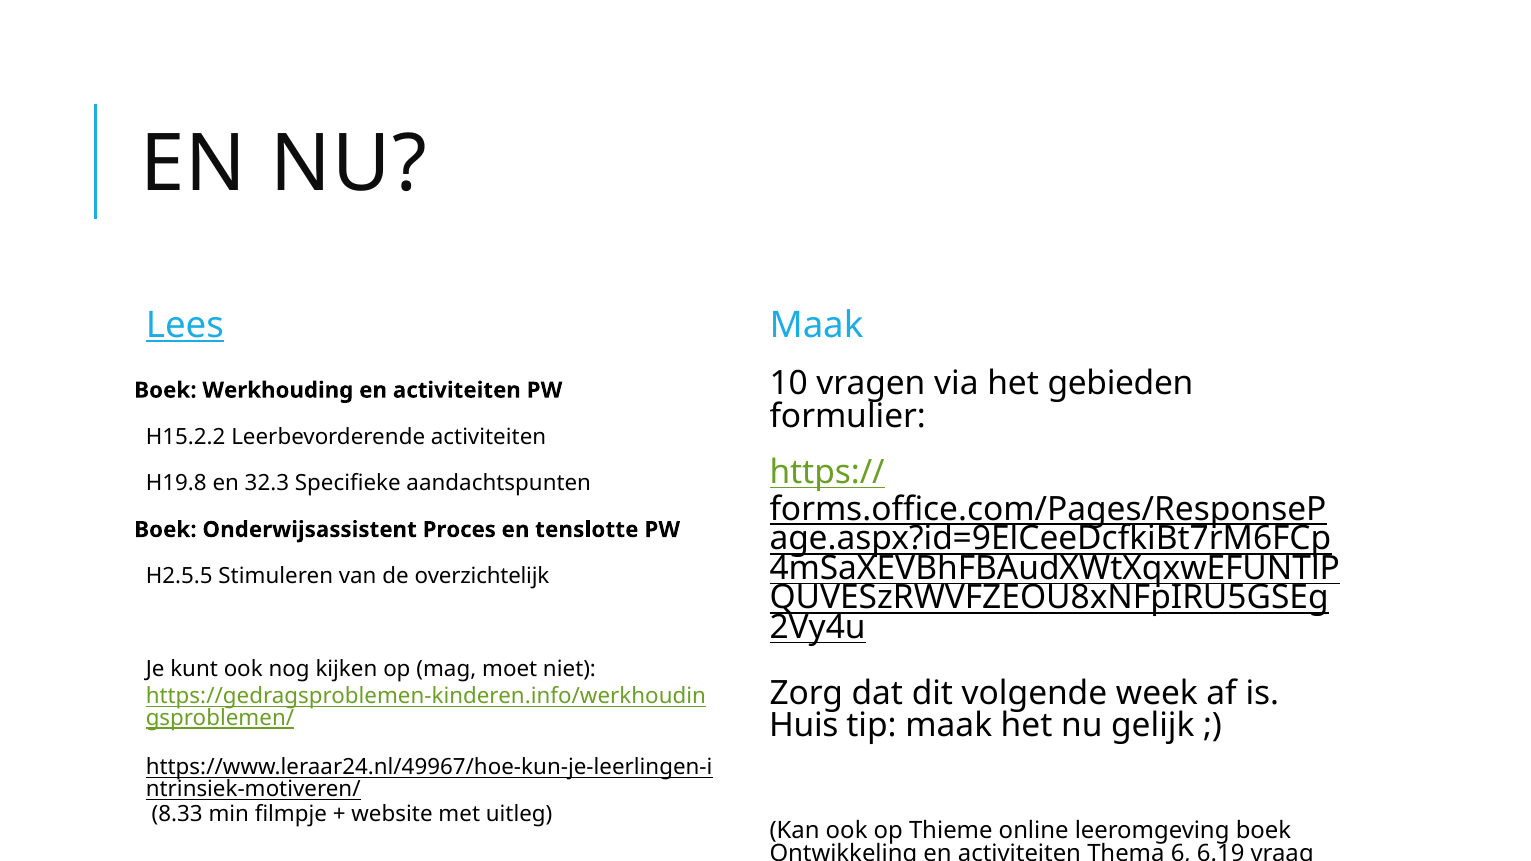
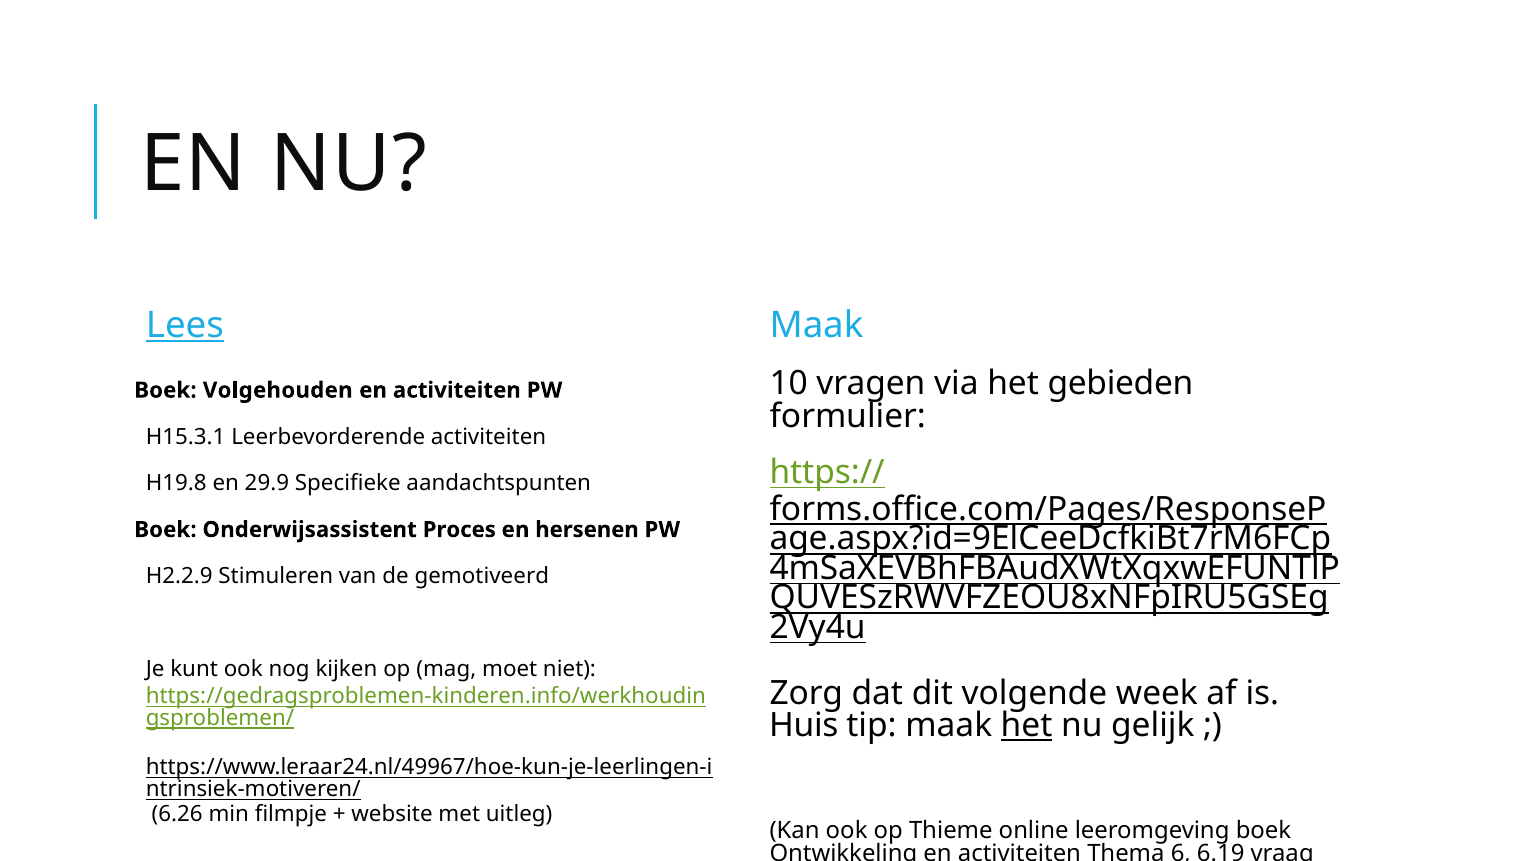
Werkhouding: Werkhouding -> Volgehouden (278, 390)
H15.2.2: H15.2.2 -> H15.3.1 (186, 437)
32.3: 32.3 -> 29.9 (267, 483)
tenslotte: tenslotte -> hersenen (587, 530)
H2.5.5: H2.5.5 -> H2.2.9 (179, 576)
overzichtelijk: overzichtelijk -> gemotiveerd (482, 576)
het underline: none -> present (1027, 726)
8.33: 8.33 -> 6.26 (177, 814)
